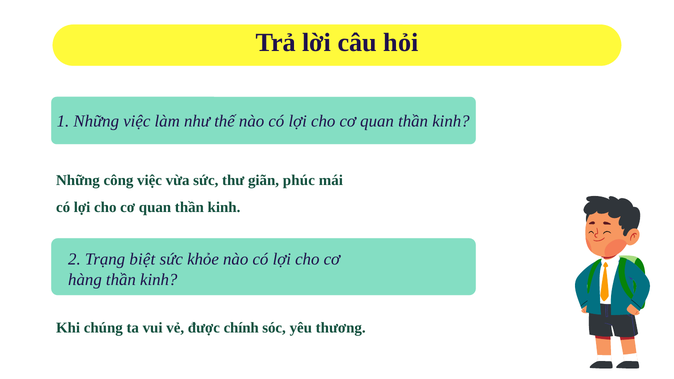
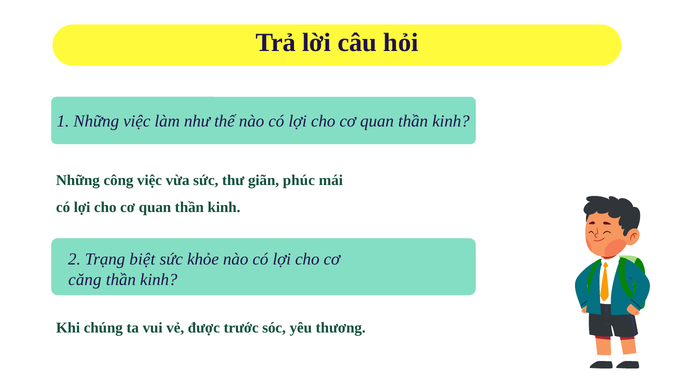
hàng: hàng -> căng (85, 280)
chính: chính -> trước (241, 328)
